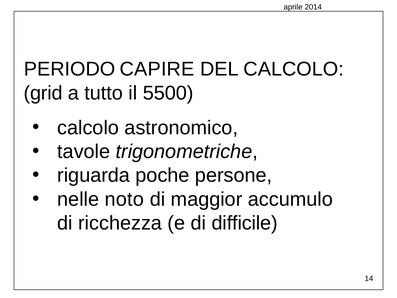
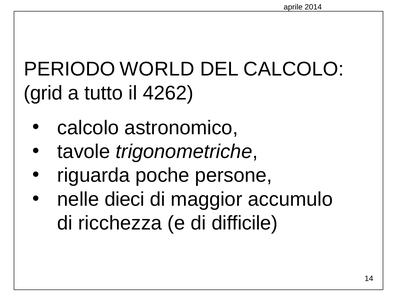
CAPIRE: CAPIRE -> WORLD (157, 69)
5500: 5500 -> 4262 (168, 93)
noto: noto -> dieci (125, 199)
